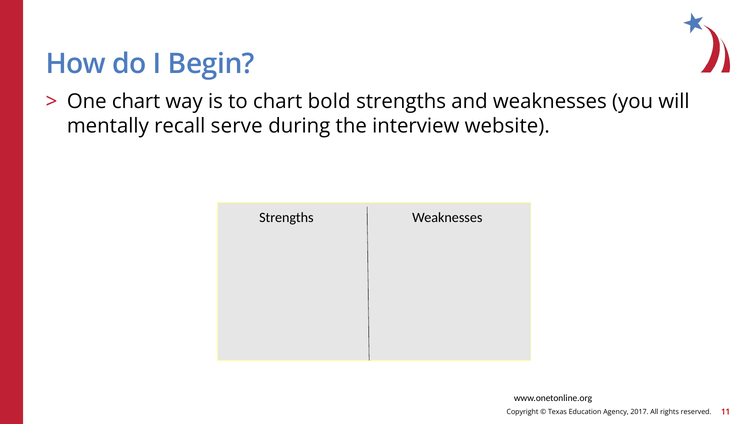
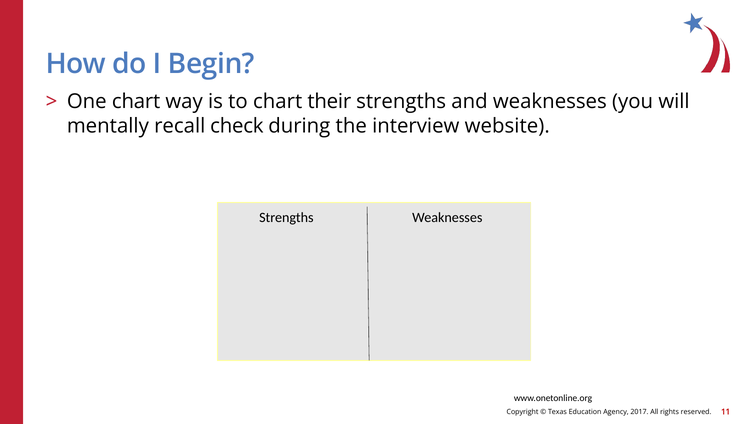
bold: bold -> their (329, 101)
serve: serve -> check (237, 126)
